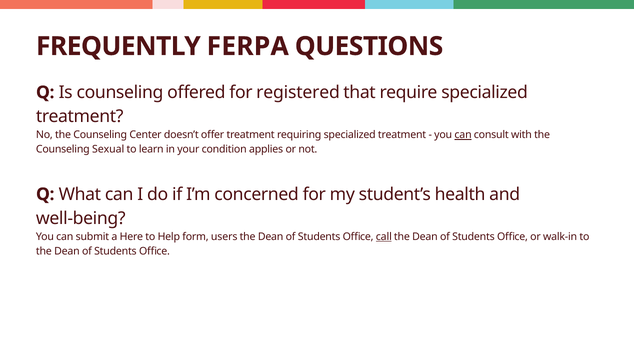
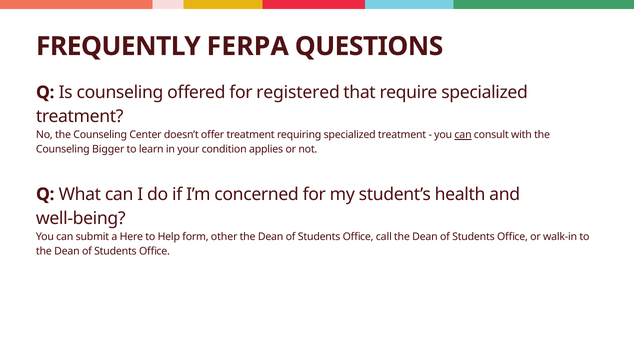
Sexual: Sexual -> Bigger (108, 150)
users: users -> other (224, 237)
call underline: present -> none (384, 237)
